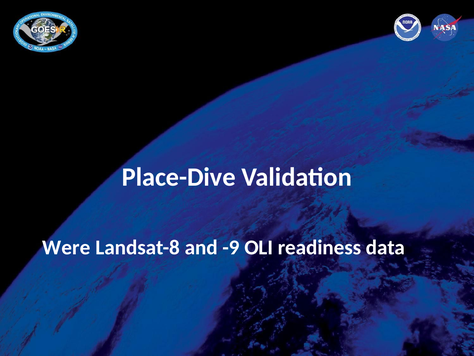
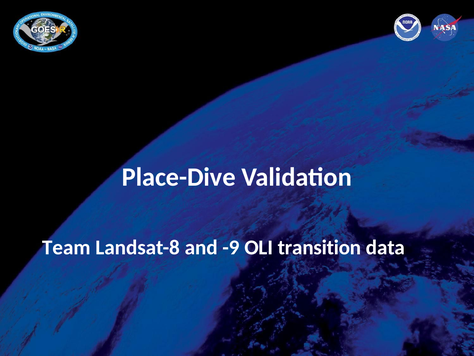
Were: Were -> Team (66, 247)
readiness: readiness -> transition (320, 247)
